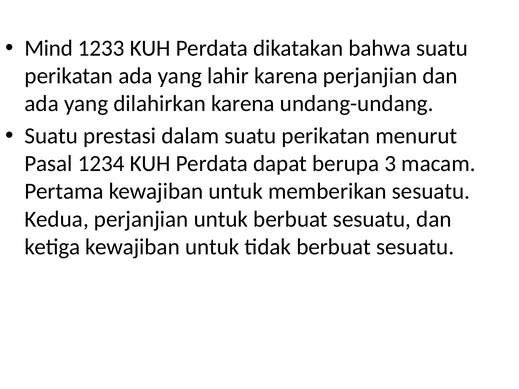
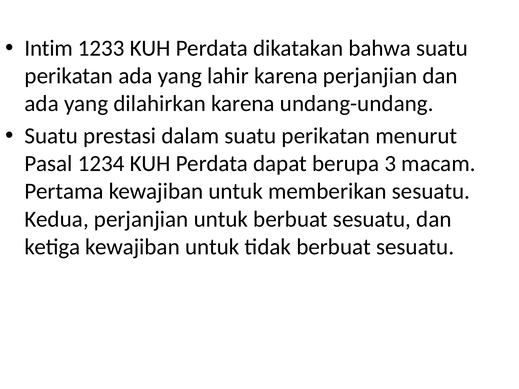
Mind: Mind -> Intim (49, 48)
